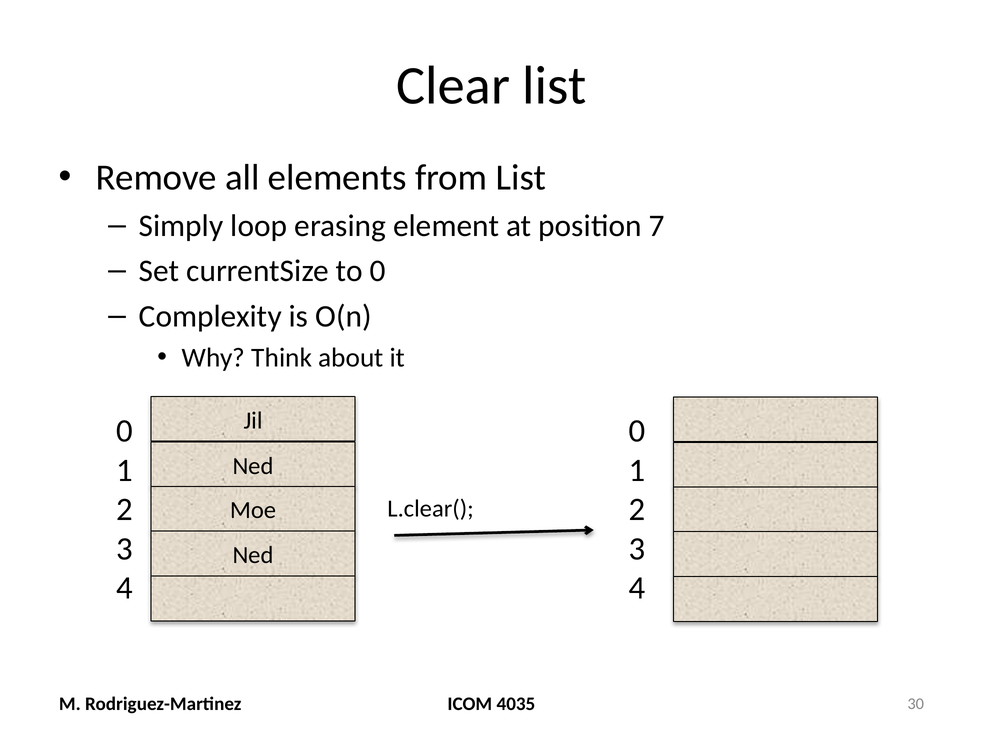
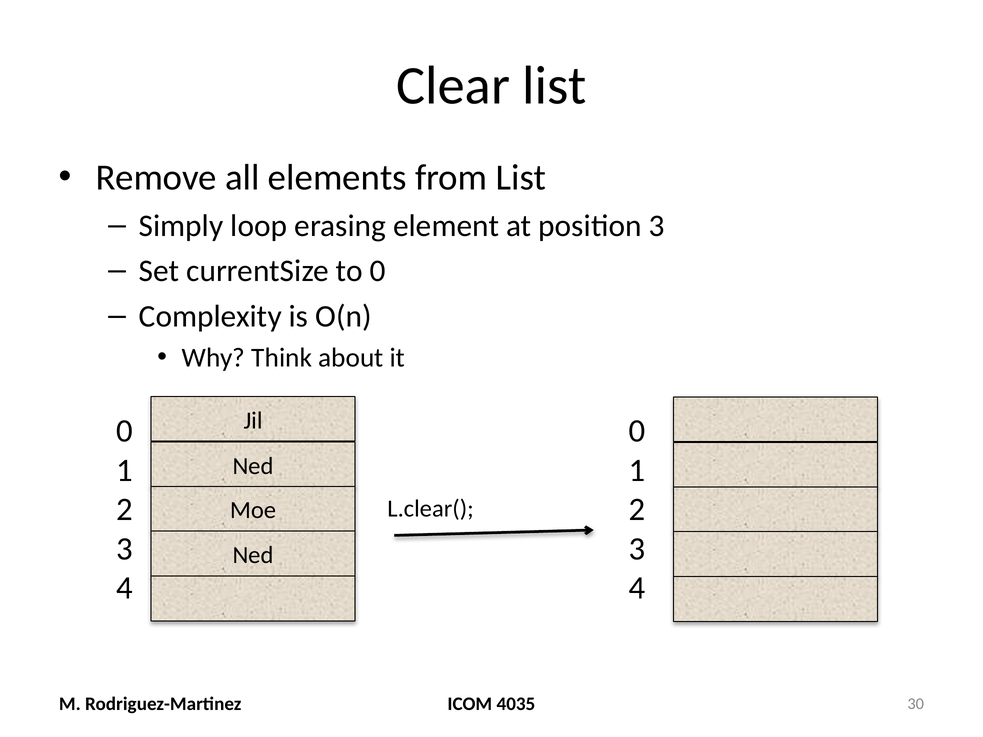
position 7: 7 -> 3 (657, 226)
